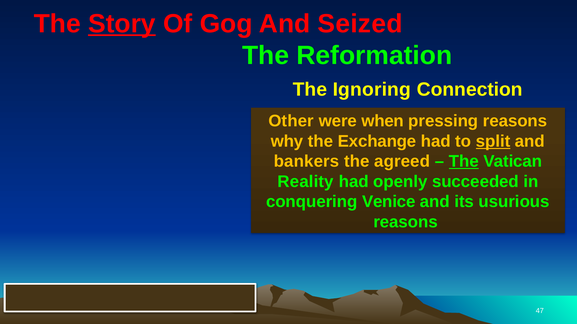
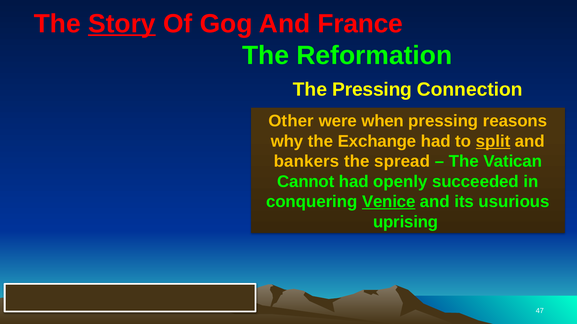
Seized: Seized -> France (360, 24)
The Ignoring: Ignoring -> Pressing (372, 90)
agreed: agreed -> spread (402, 162)
The underline: present -> none (464, 162)
Reality: Reality -> Cannot (306, 182)
Venice underline: none -> present (389, 202)
reasons: reasons -> uprising (406, 222)
